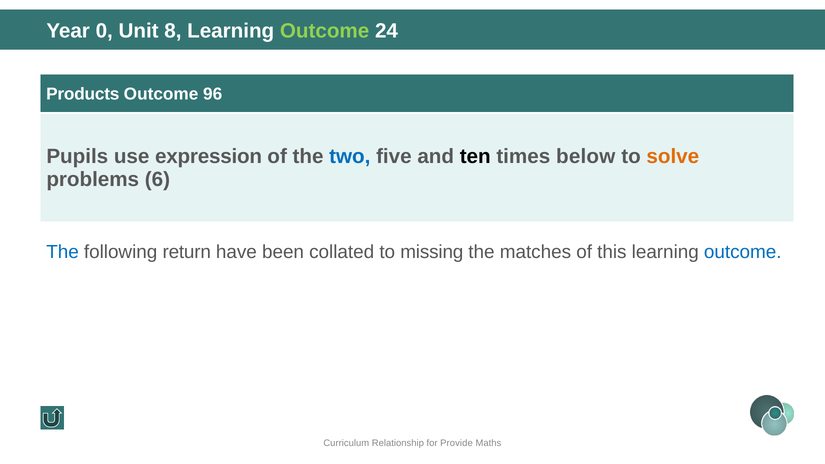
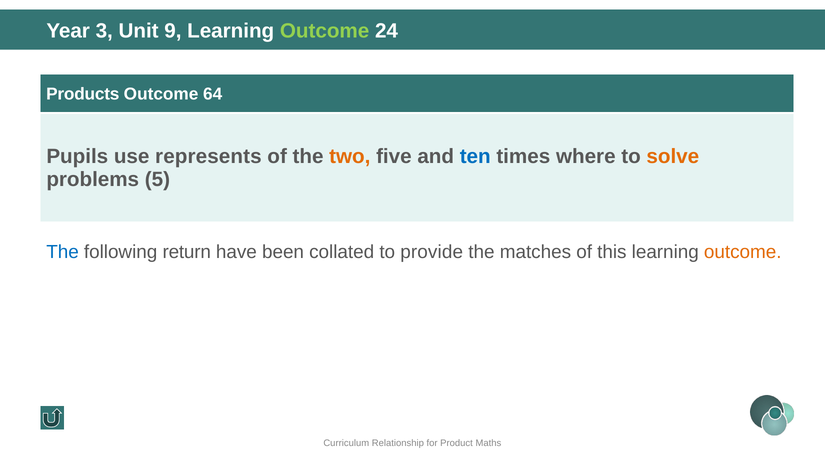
0: 0 -> 3 (104, 31)
8: 8 -> 9 (173, 31)
96: 96 -> 64 (213, 94)
expression: expression -> represents (208, 156)
two colour: blue -> orange (350, 156)
ten colour: black -> blue (475, 156)
below: below -> where (586, 156)
6: 6 -> 5 (157, 179)
missing: missing -> provide (432, 252)
outcome colour: blue -> orange (743, 252)
Provide: Provide -> Product (457, 443)
